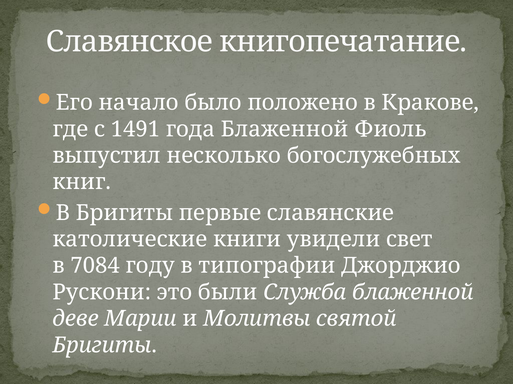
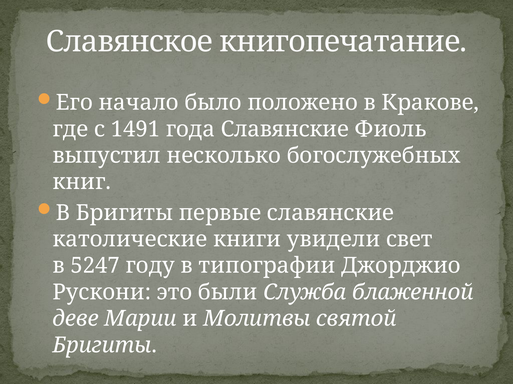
года Блаженной: Блаженной -> Славянские (285, 129)
7084: 7084 -> 5247 (95, 266)
